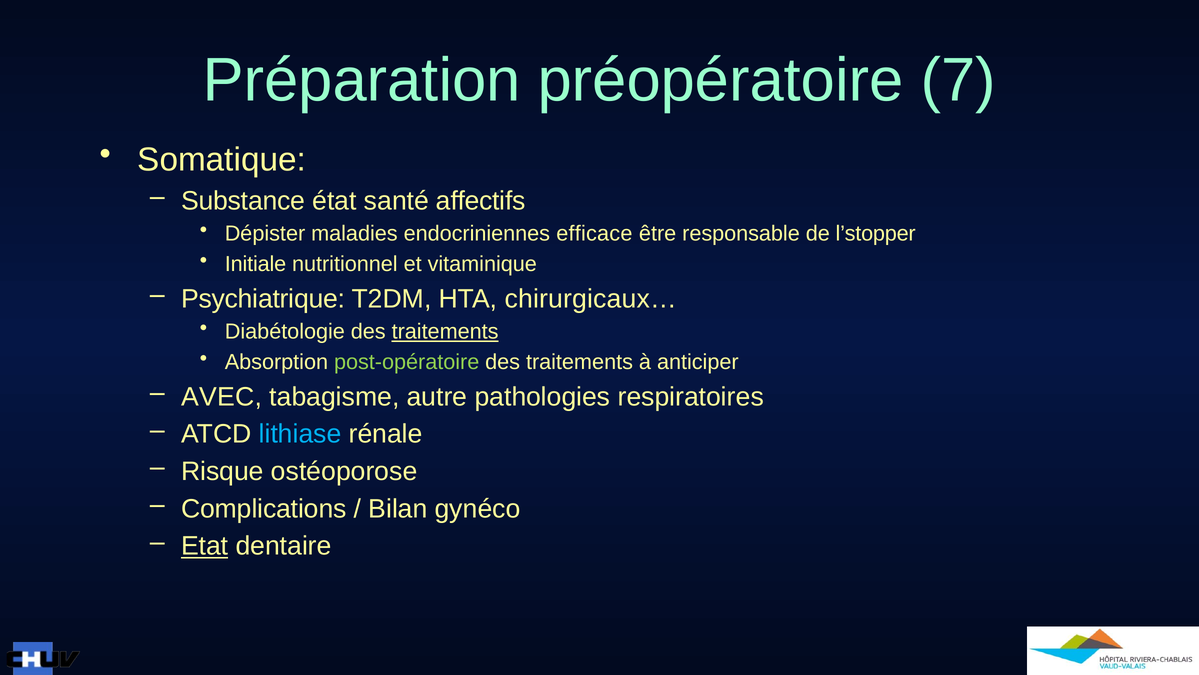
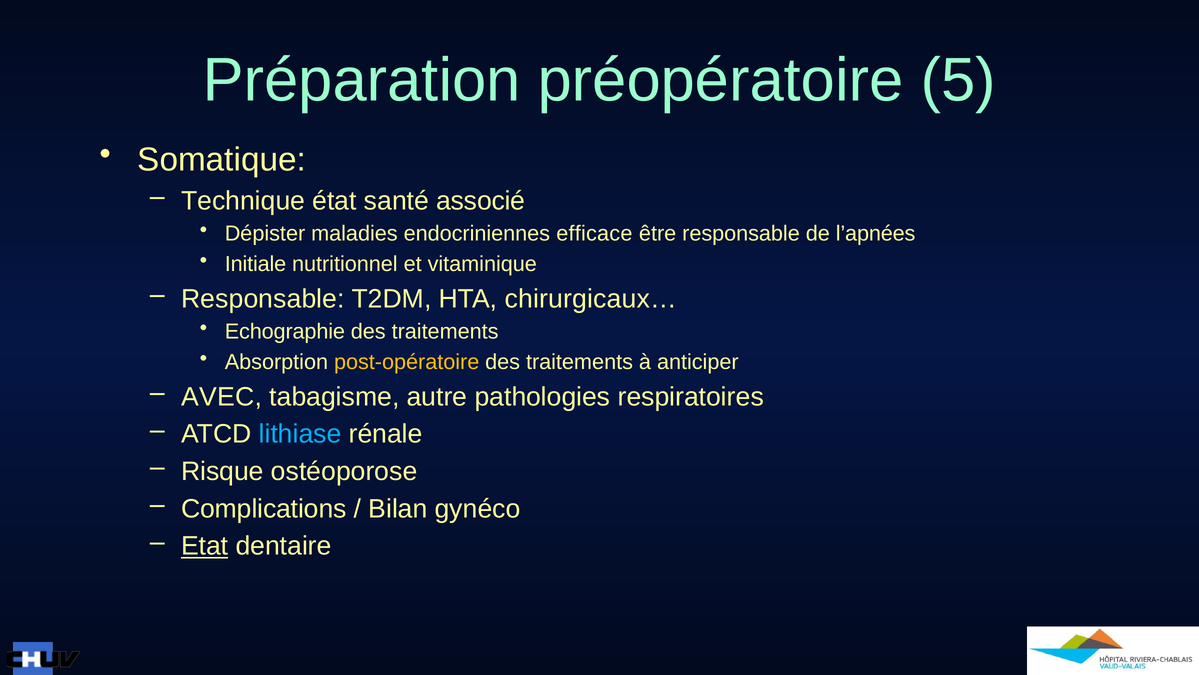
7: 7 -> 5 (958, 81)
Substance: Substance -> Technique (243, 201)
affectifs: affectifs -> associé (481, 201)
l’stopper: l’stopper -> l’apnées (876, 234)
Psychiatrique: Psychiatrique -> Responsable (263, 299)
Diabétologie: Diabétologie -> Echographie (285, 332)
traitements underline: present -> none (445, 332)
post-opératoire colour: light green -> yellow (407, 362)
